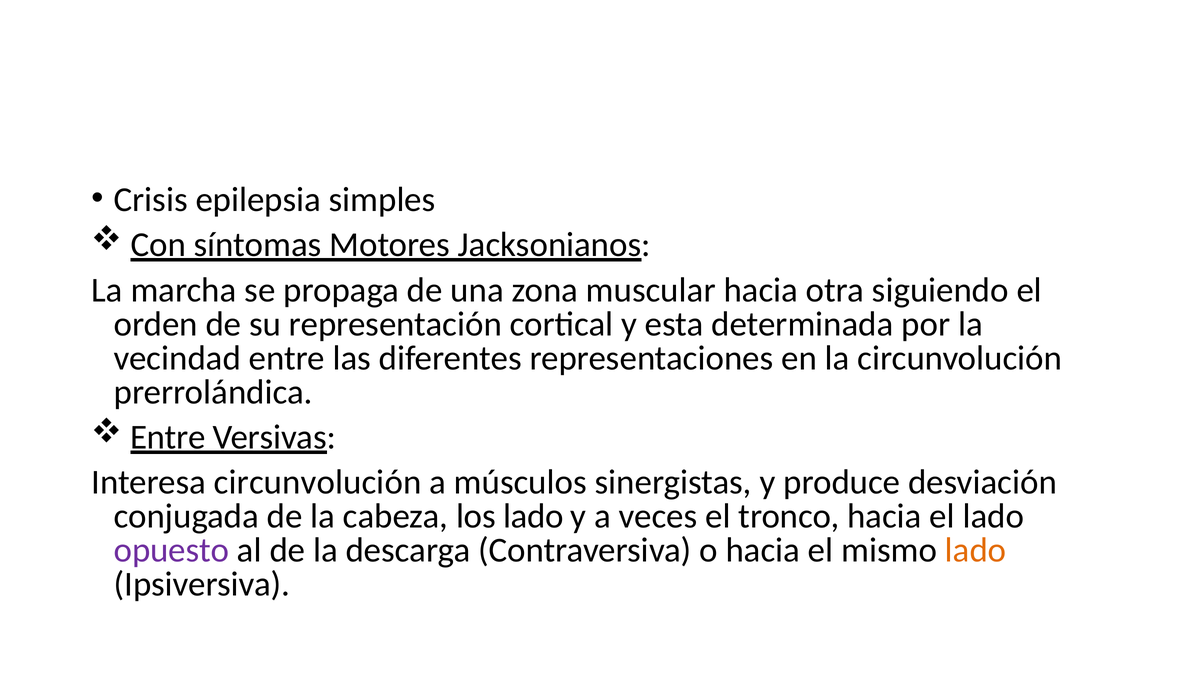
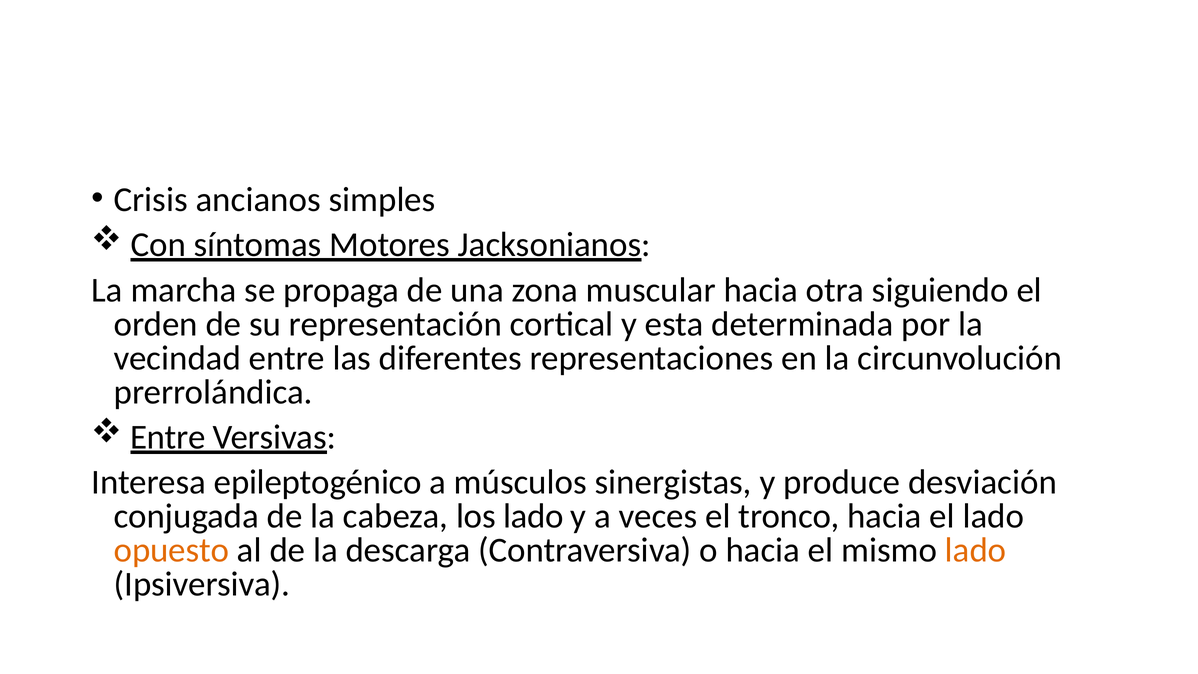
epilepsia: epilepsia -> ancianos (258, 200)
Interesa circunvolución: circunvolución -> epileptogénico (318, 482)
opuesto colour: purple -> orange (171, 550)
